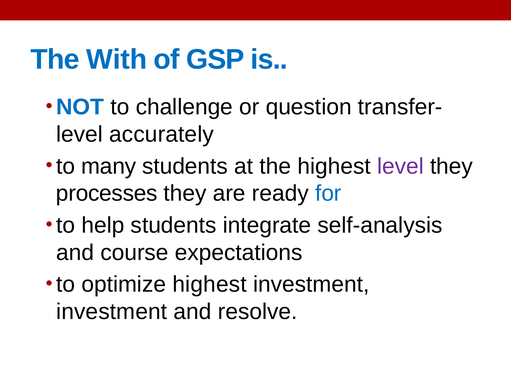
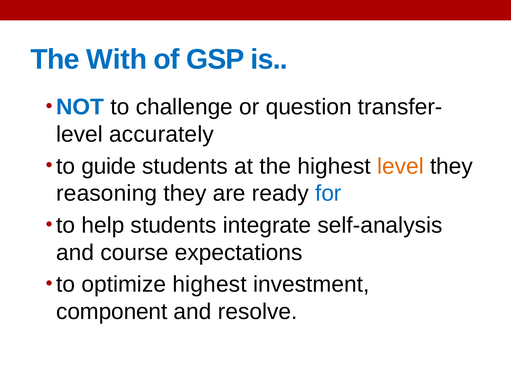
many: many -> guide (109, 166)
level colour: purple -> orange (400, 166)
processes: processes -> reasoning (107, 194)
investment: investment -> component (112, 312)
